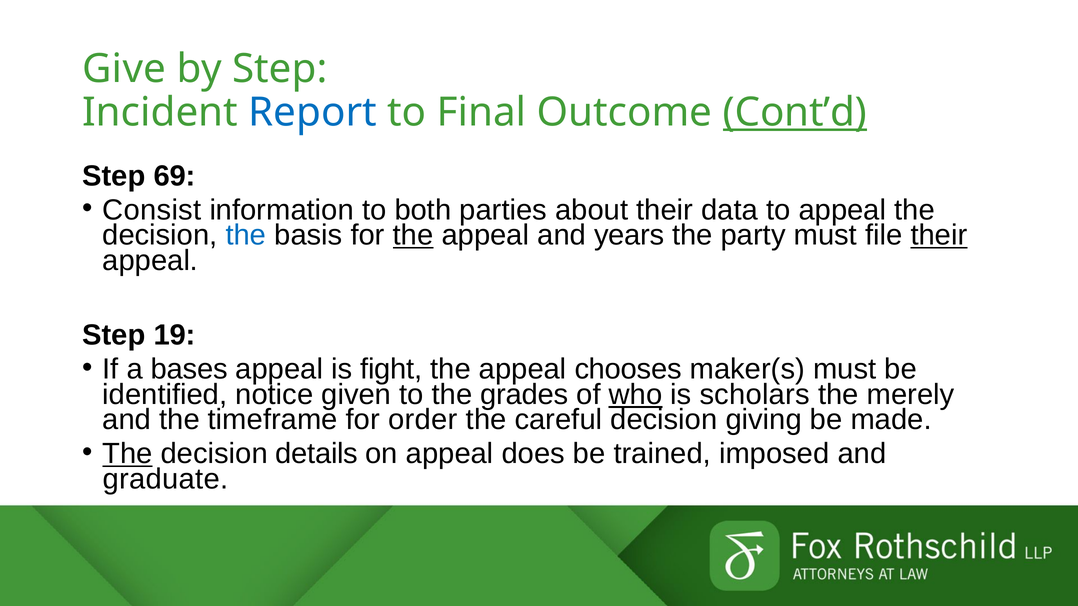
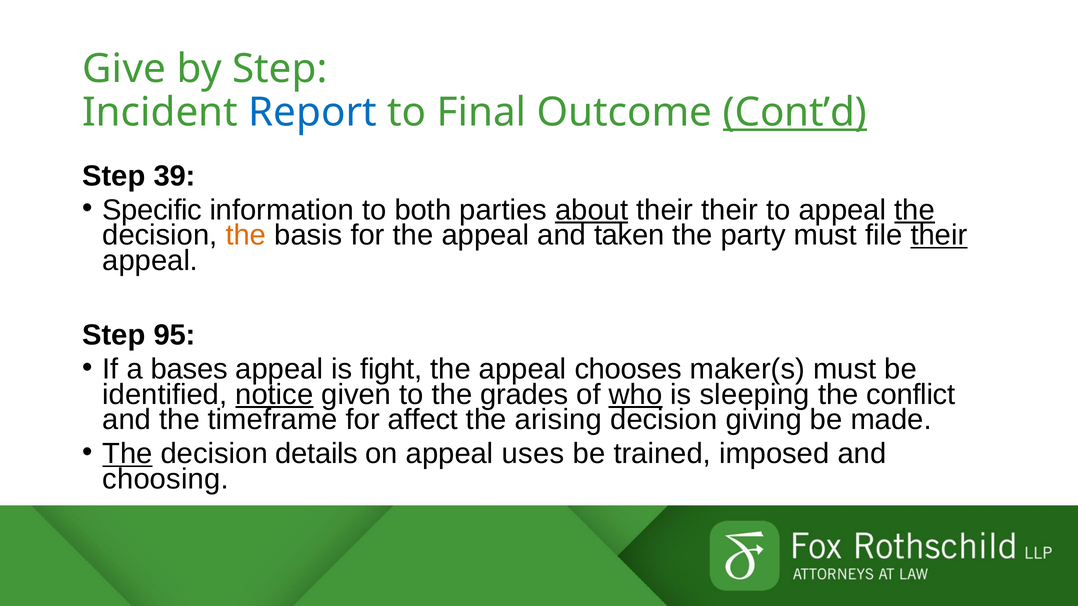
69: 69 -> 39 (175, 176)
Consist: Consist -> Specific (152, 210)
about underline: none -> present (592, 210)
their data: data -> their (730, 210)
the underline: none -> present (915, 210)
the colour: blue -> orange (246, 235)
the underline: present -> none (413, 235)
years: years -> taken (629, 235)
19: 19 -> 95 (175, 335)
notice underline: none -> present (274, 395)
scholars: scholars -> sleeping (755, 395)
merely: merely -> conflict (911, 395)
order: order -> affect (423, 420)
careful: careful -> arising (558, 420)
does: does -> uses (533, 454)
graduate: graduate -> choosing (166, 479)
